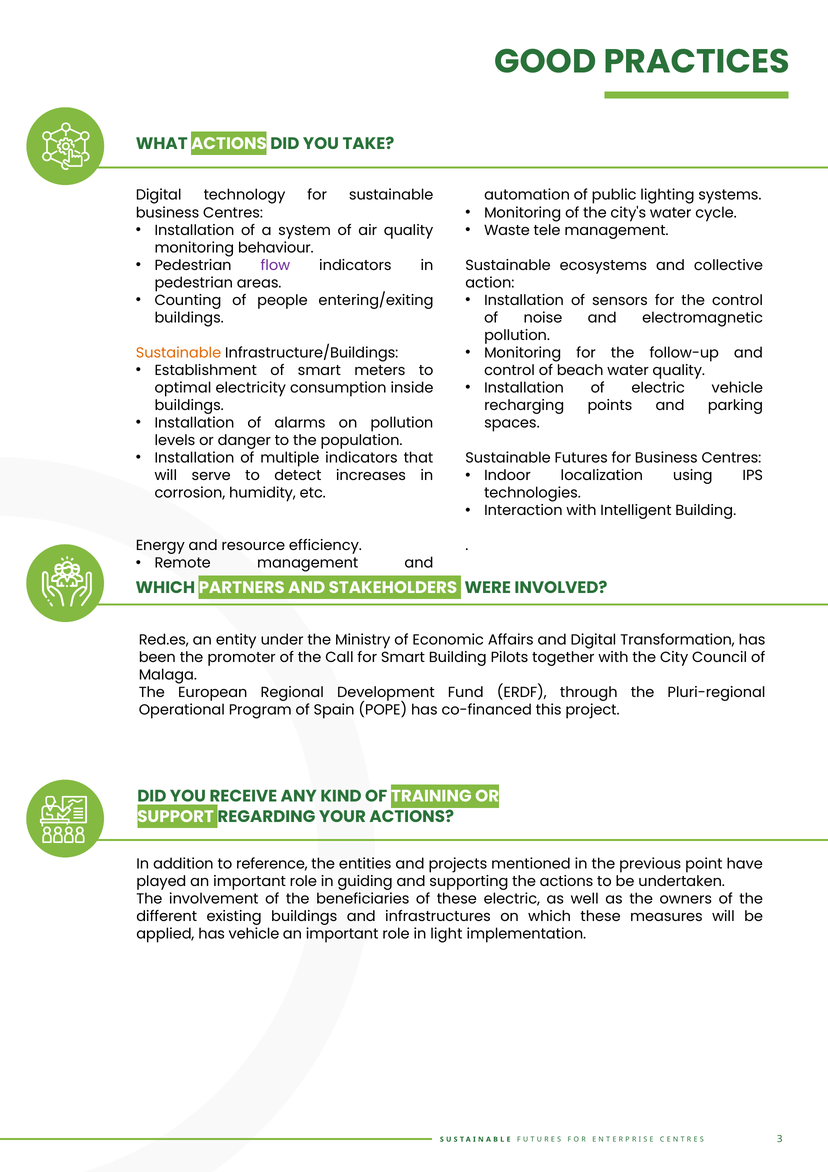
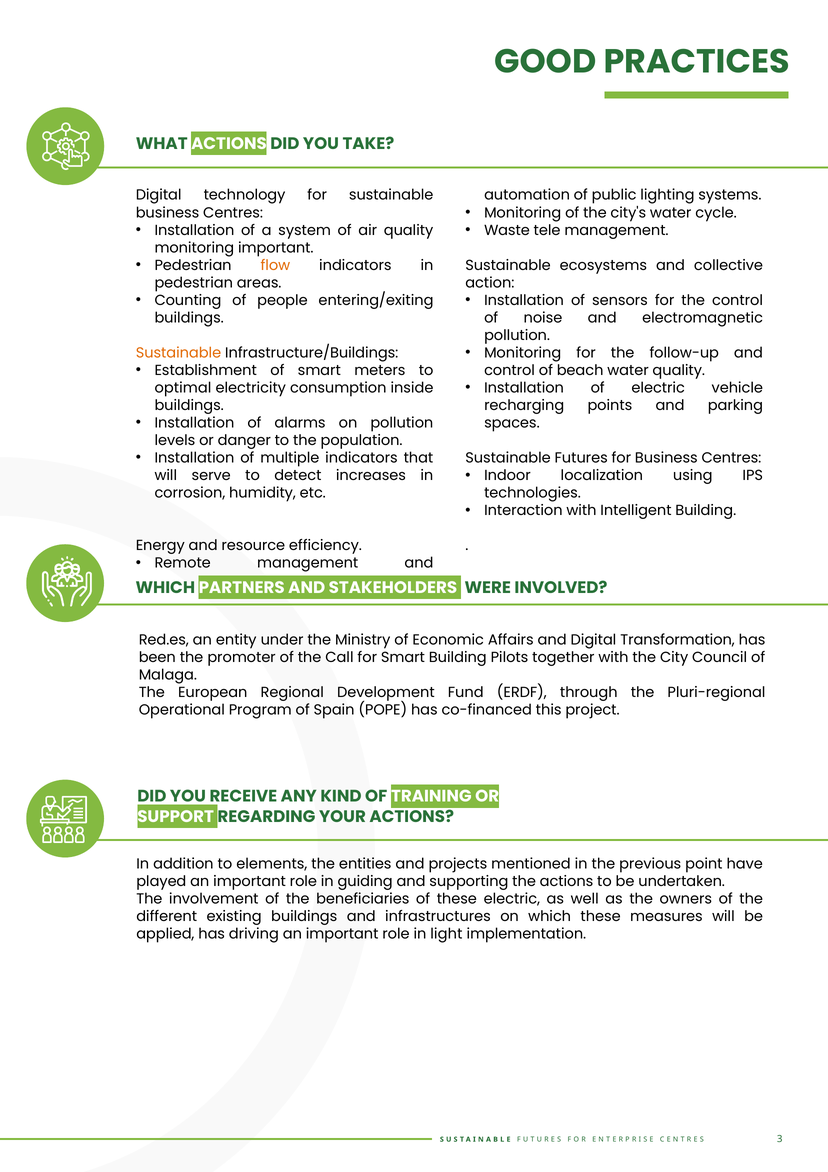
monitoring behaviour: behaviour -> important (276, 248)
flow colour: purple -> orange (275, 265)
reference: reference -> elements (272, 863)
has vehicle: vehicle -> driving (254, 933)
